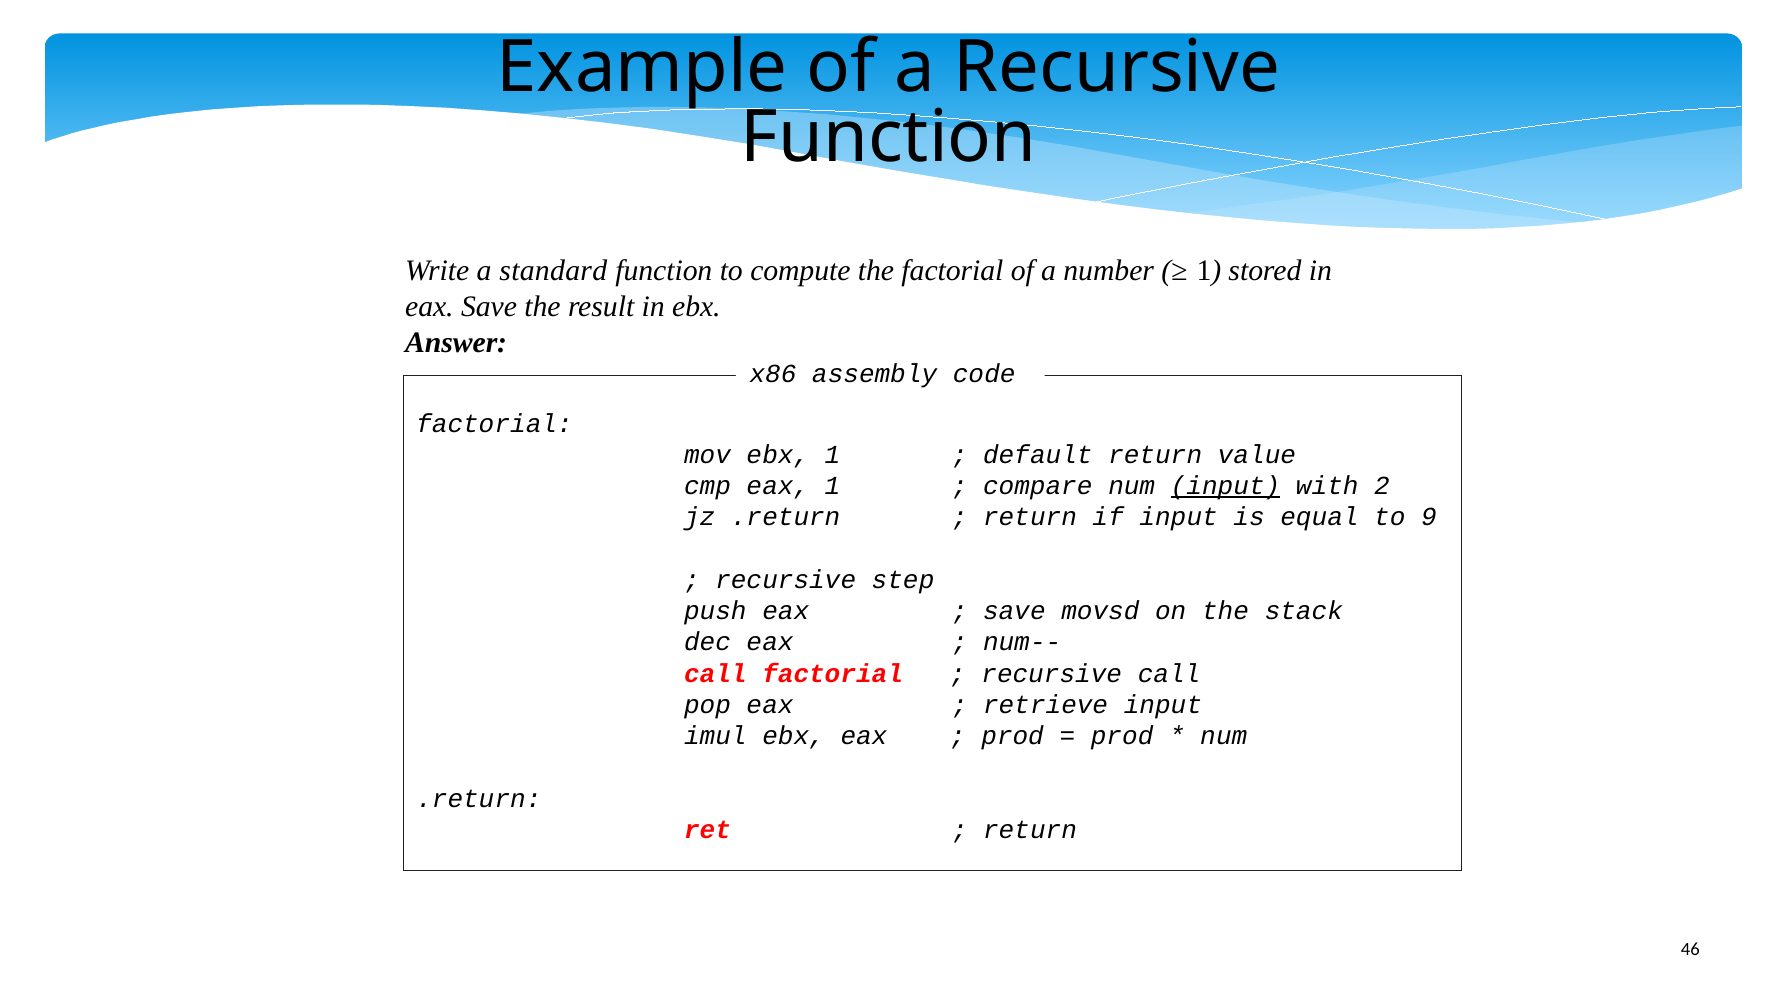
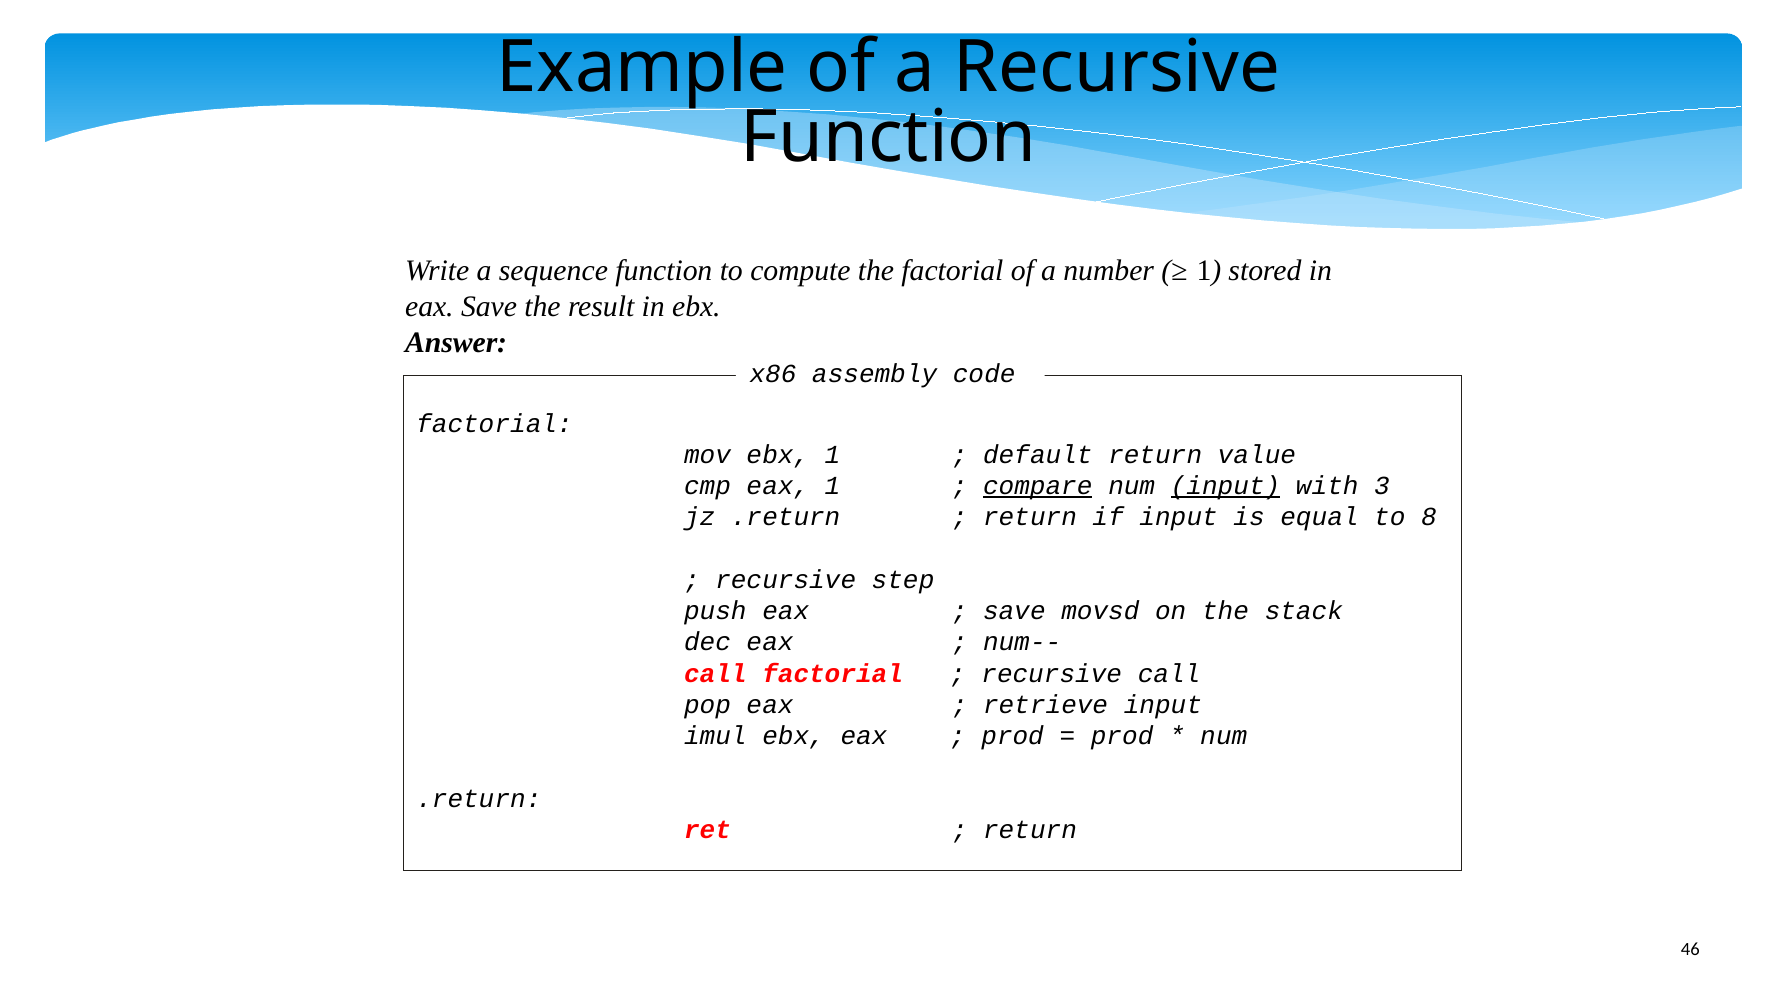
standard: standard -> sequence (553, 271)
compare underline: none -> present (1038, 486)
2: 2 -> 3 (1382, 486)
9: 9 -> 8 (1429, 517)
